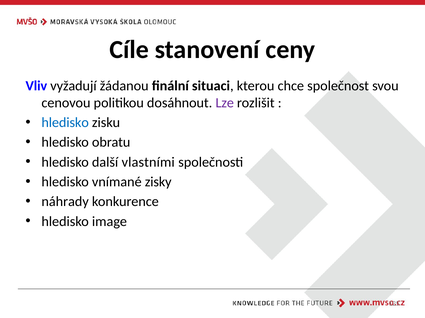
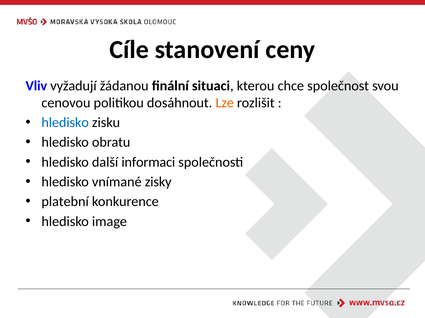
Lze colour: purple -> orange (225, 103)
vlastními: vlastními -> informaci (148, 162)
náhrady: náhrady -> platební (65, 202)
